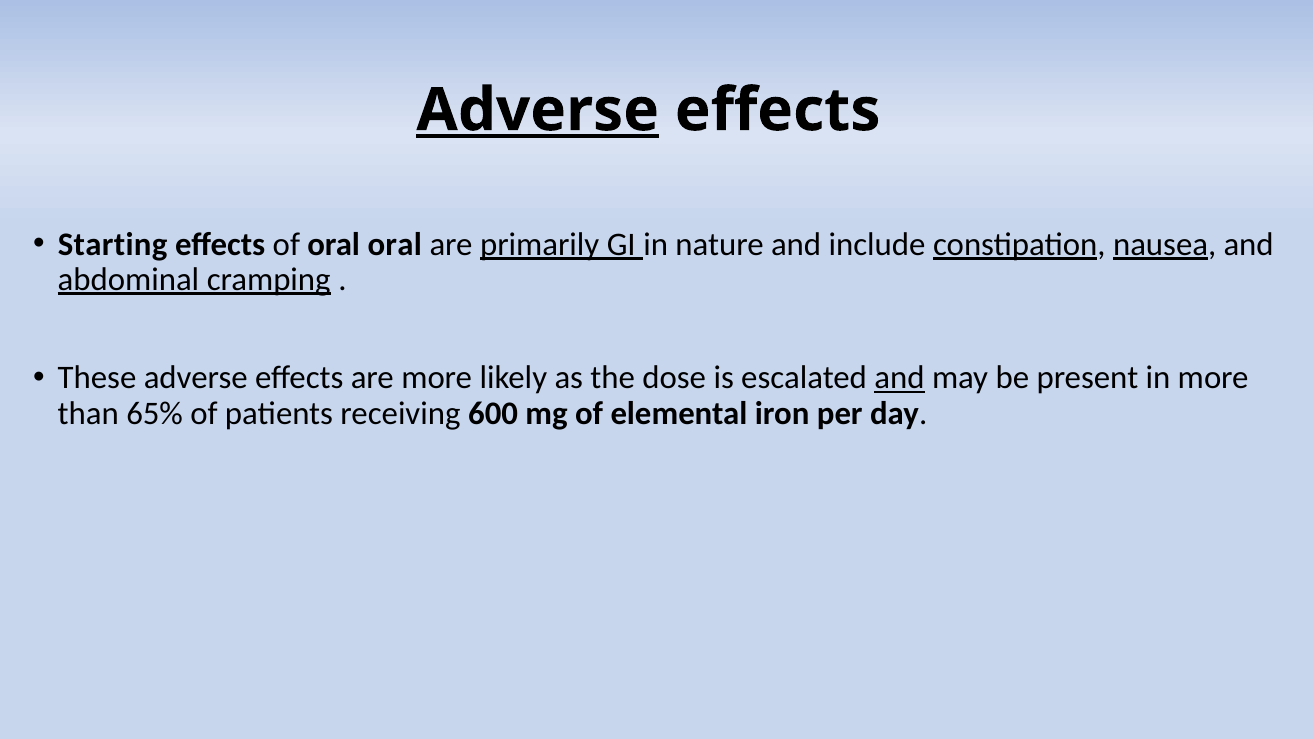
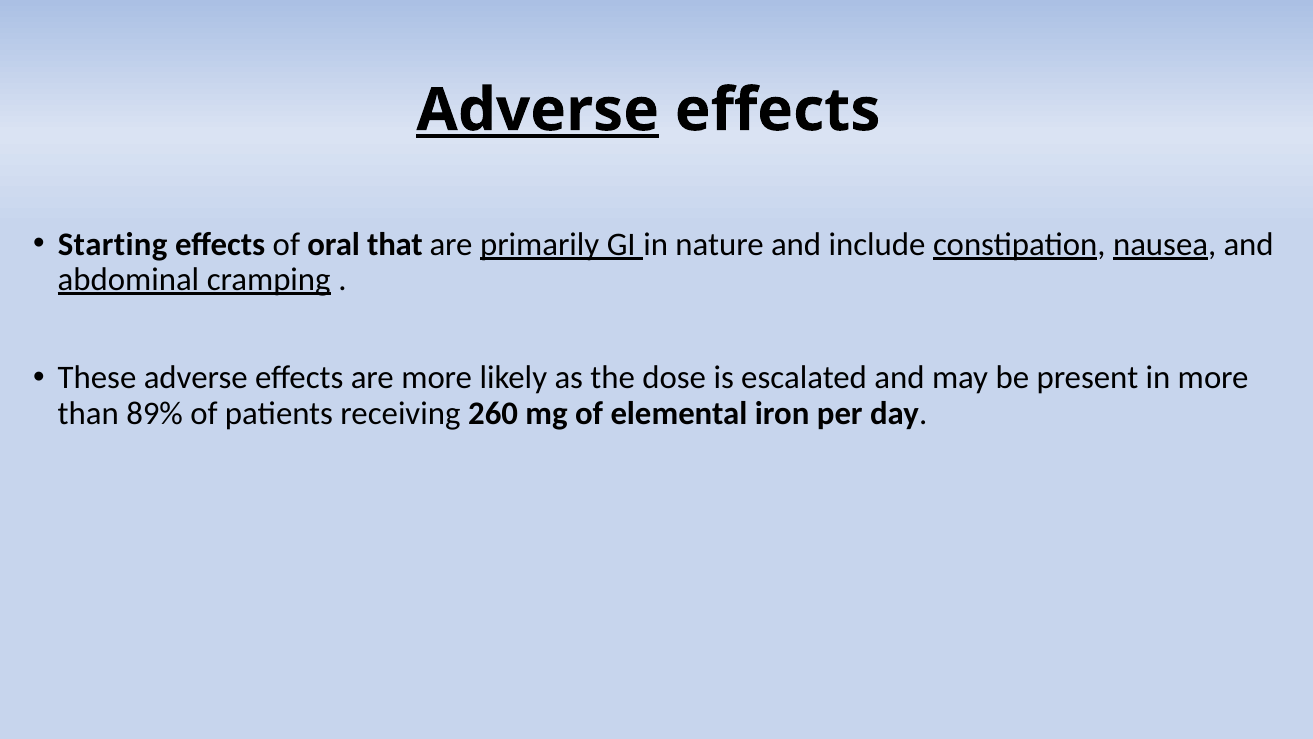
oral oral: oral -> that (395, 244)
and underline: present -> none (899, 378)
65%: 65% -> 89% (155, 413)
600: 600 -> 260 (493, 413)
